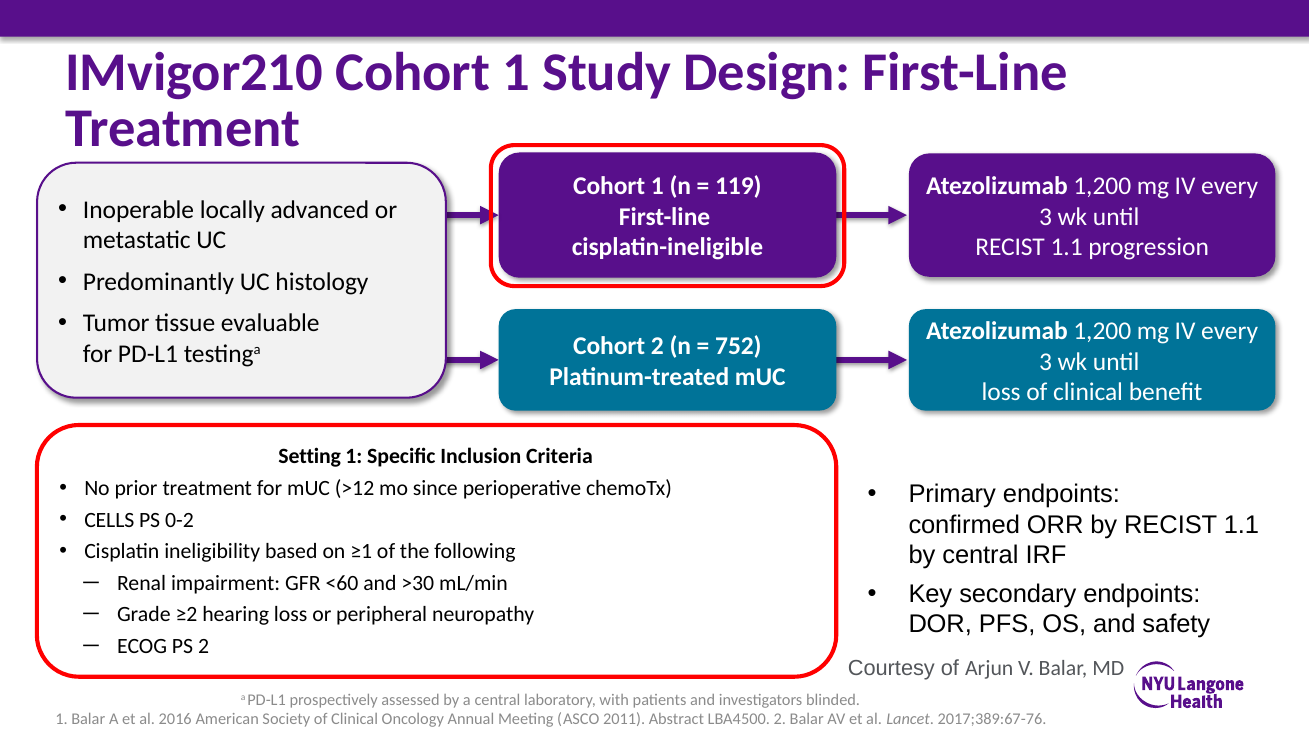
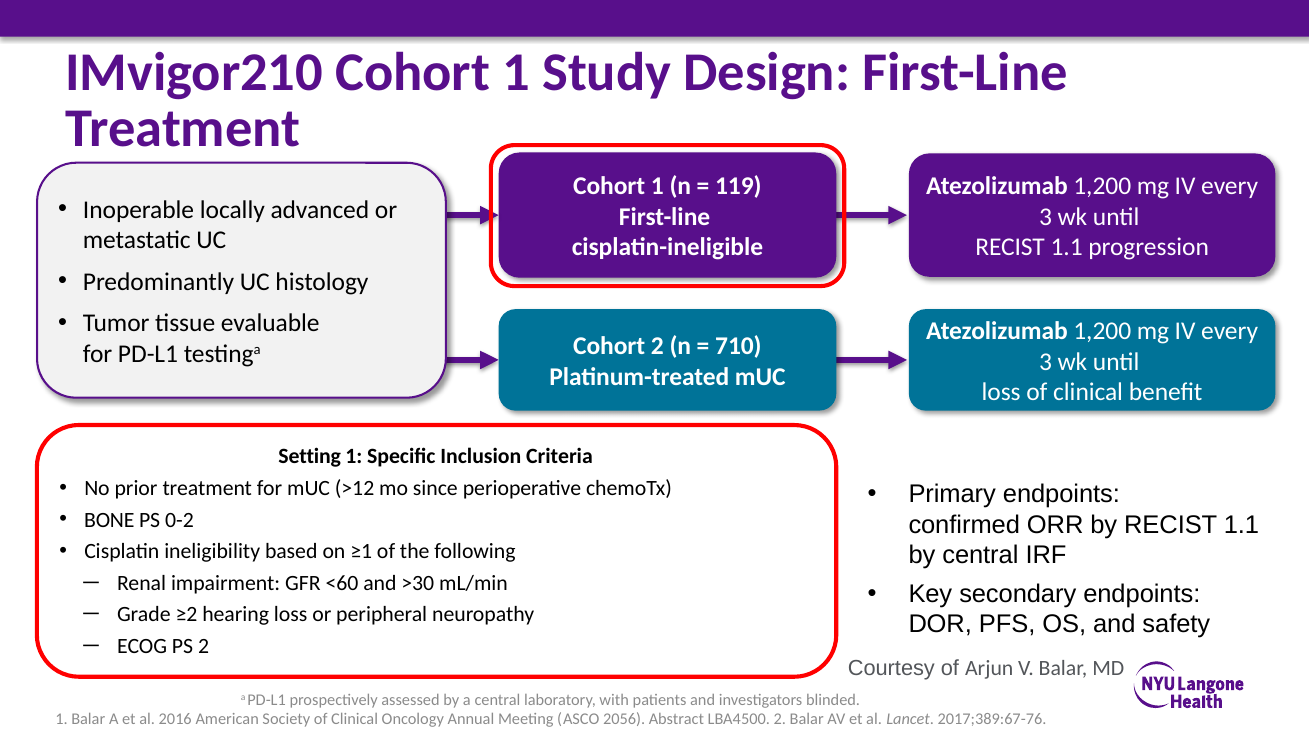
752: 752 -> 710 (738, 346)
CELLS: CELLS -> BONE (109, 520)
2011: 2011 -> 2056 (624, 720)
